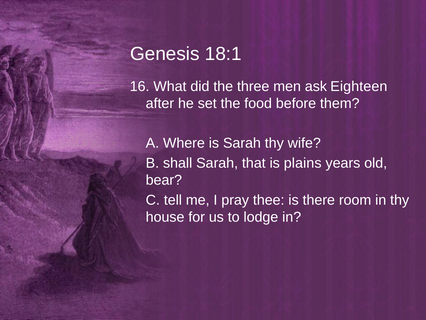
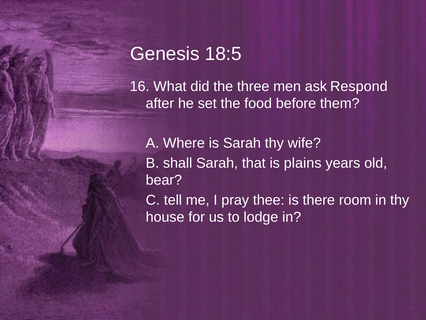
18:1: 18:1 -> 18:5 (223, 54)
Eighteen: Eighteen -> Respond (359, 86)
